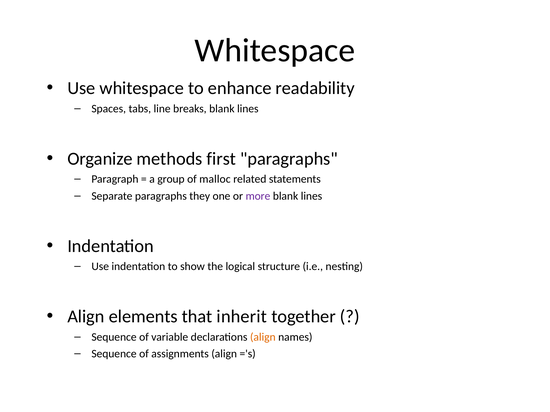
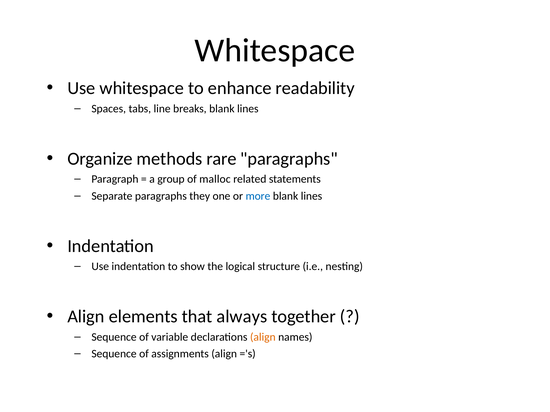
first: first -> rare (221, 159)
more colour: purple -> blue (258, 196)
inherit: inherit -> always (242, 317)
